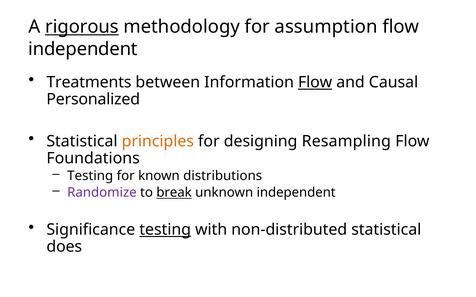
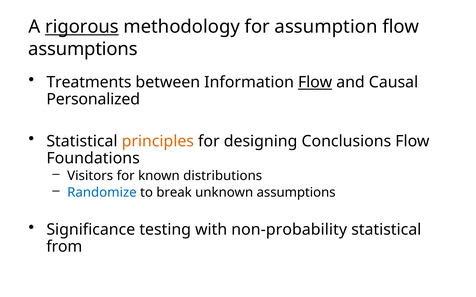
independent: independent -> assumptions (83, 49)
Resampling: Resampling -> Conclusions (346, 141)
Testing: Testing -> Visitors (90, 176)
Randomize colour: purple -> blue (102, 193)
break underline: present -> none (174, 193)
unknown independent: independent -> assumptions (296, 193)
testing underline: present -> none (165, 230)
non-distributed: non-distributed -> non-probability (289, 230)
does: does -> from (64, 247)
